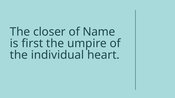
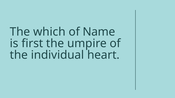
closer: closer -> which (49, 32)
